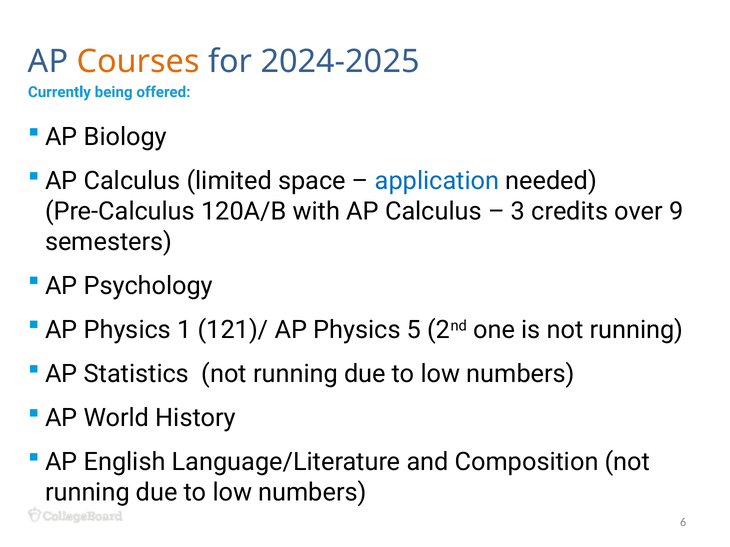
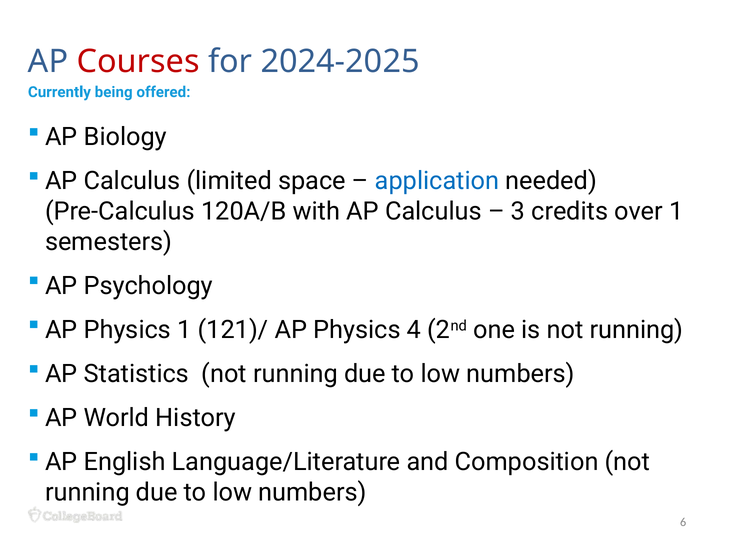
Courses colour: orange -> red (138, 62)
over 9: 9 -> 1 (676, 211)
5: 5 -> 4 (414, 330)
